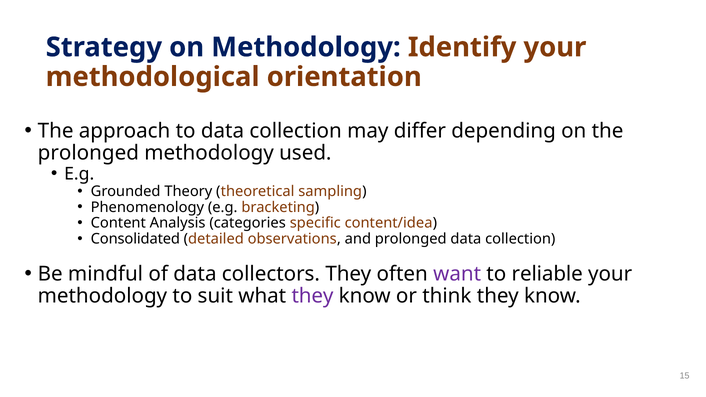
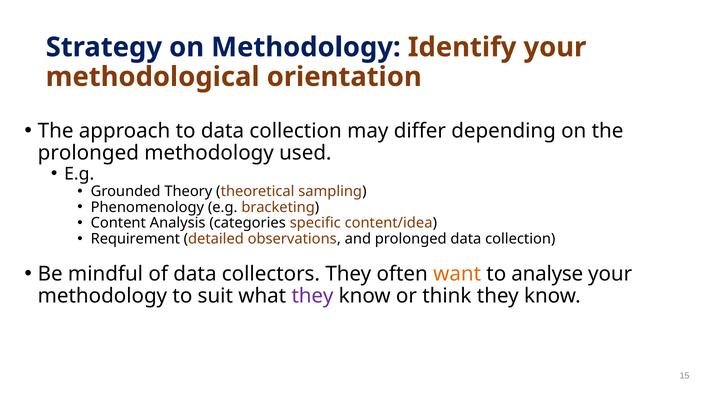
Consolidated: Consolidated -> Requirement (135, 239)
want colour: purple -> orange (457, 274)
reliable: reliable -> analyse (547, 274)
